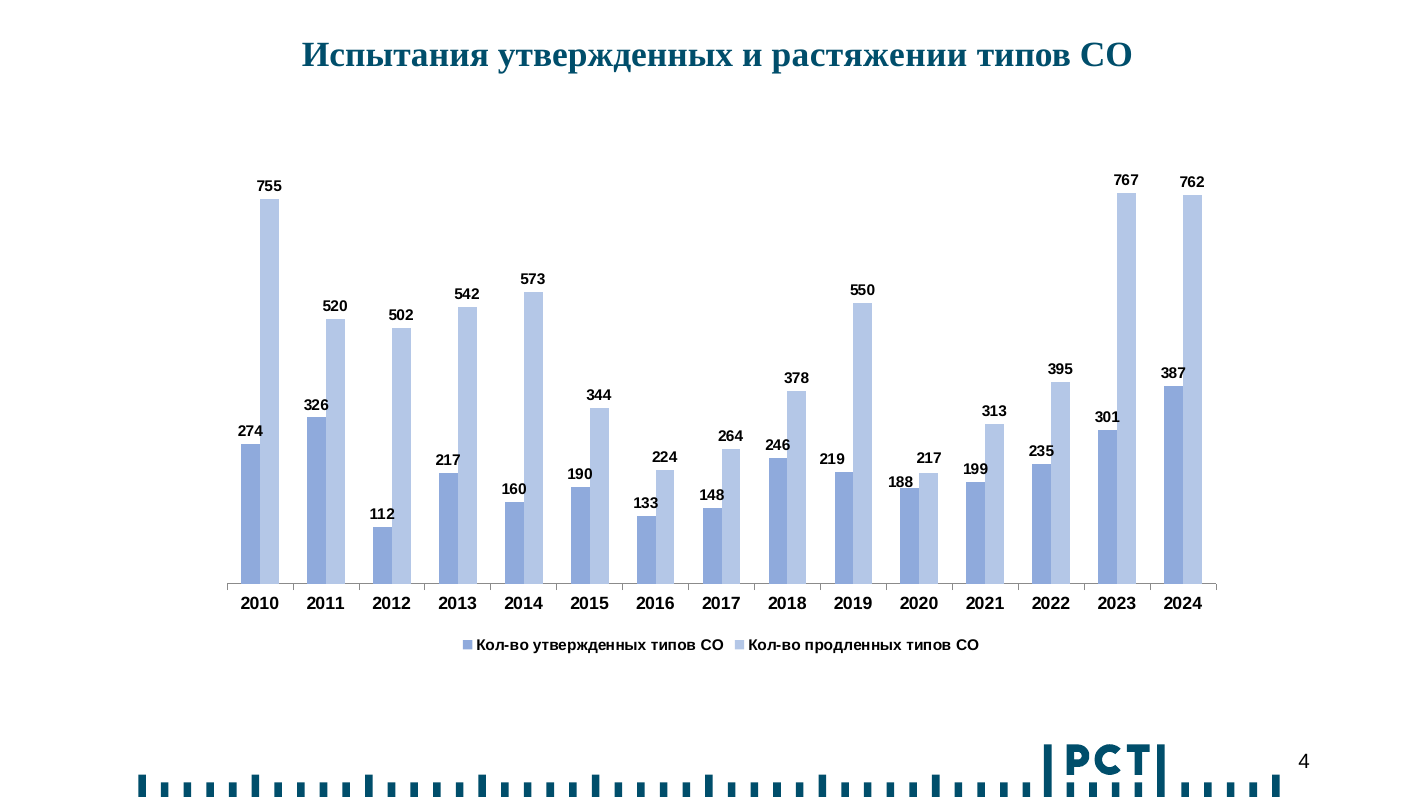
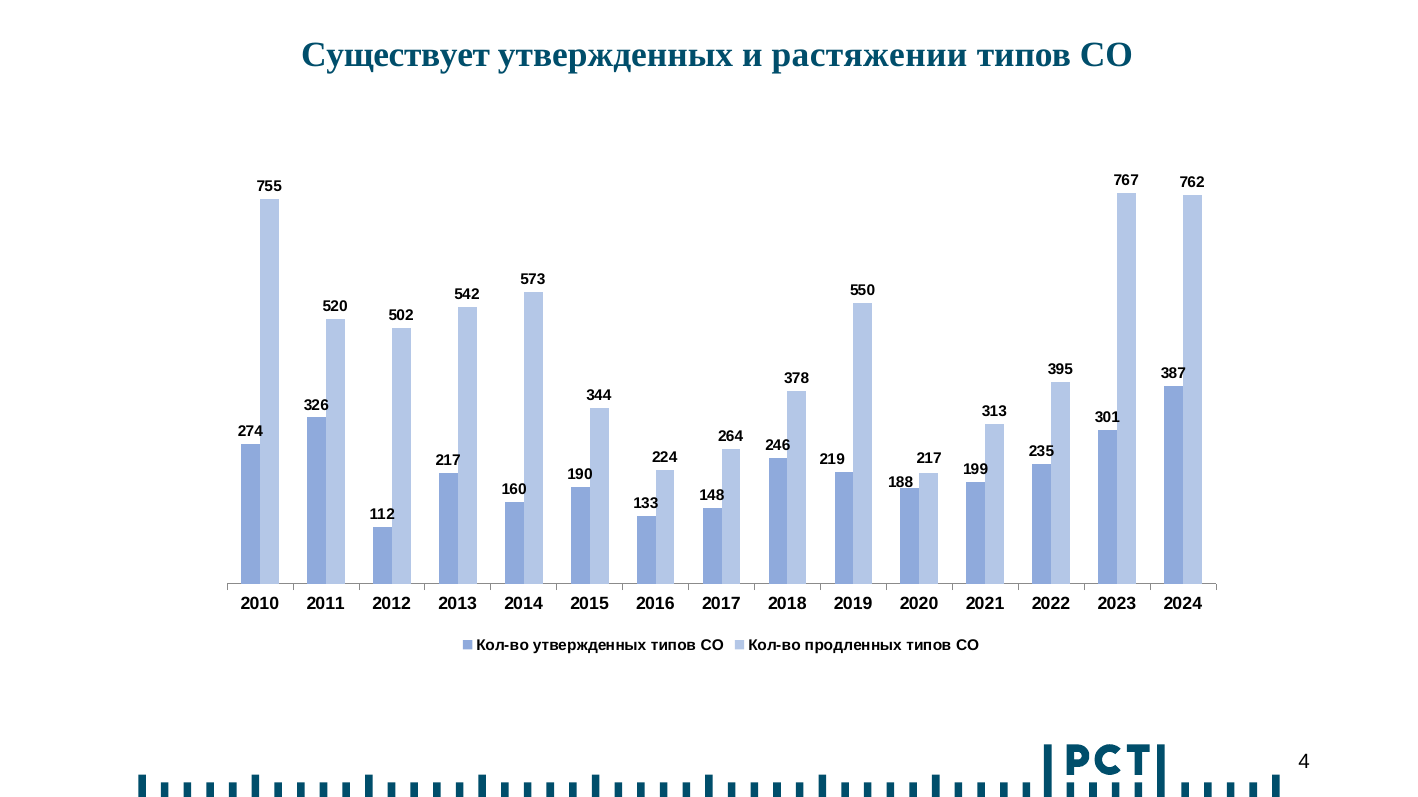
Испытания: Испытания -> Существует (396, 55)
